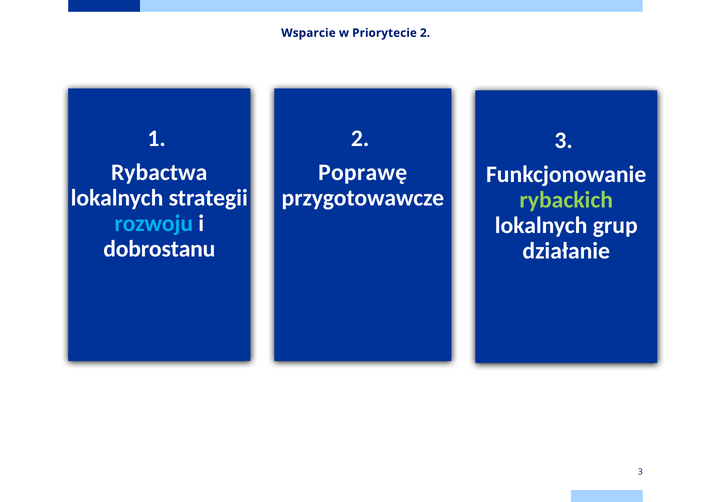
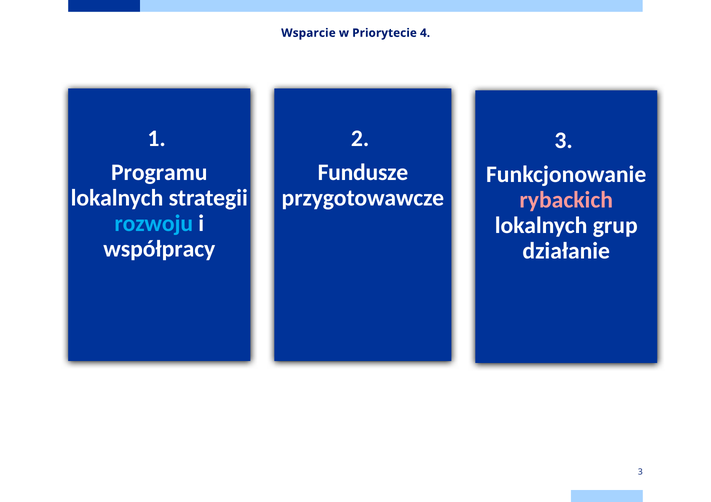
Priorytecie 2: 2 -> 4 (425, 33)
Rybactwa: Rybactwa -> Programu (159, 173)
Poprawę: Poprawę -> Fundusze (363, 173)
rybackich colour: light green -> pink (566, 200)
dobrostanu: dobrostanu -> współpracy (159, 249)
